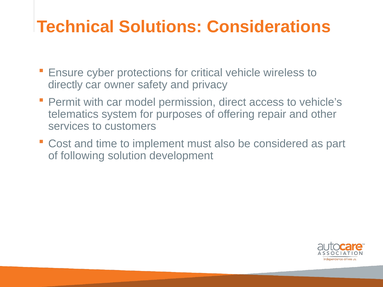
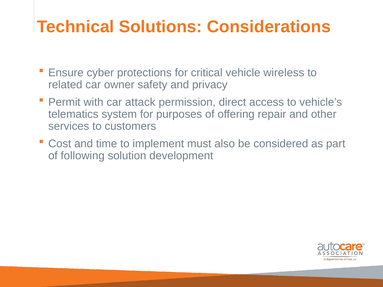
directly: directly -> related (65, 85)
model: model -> attack (140, 102)
